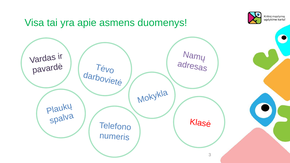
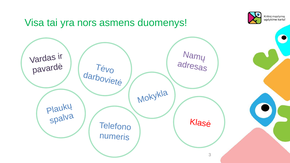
apie: apie -> nors (87, 23)
